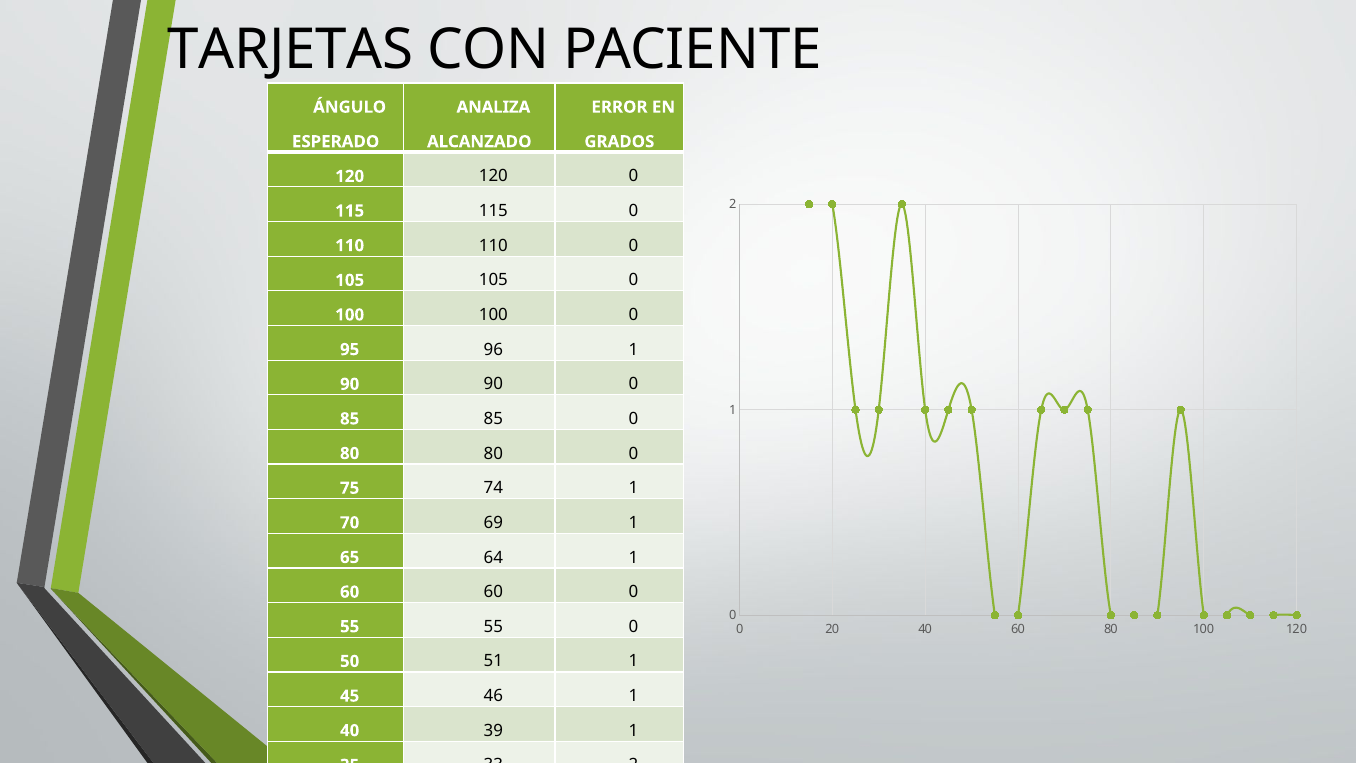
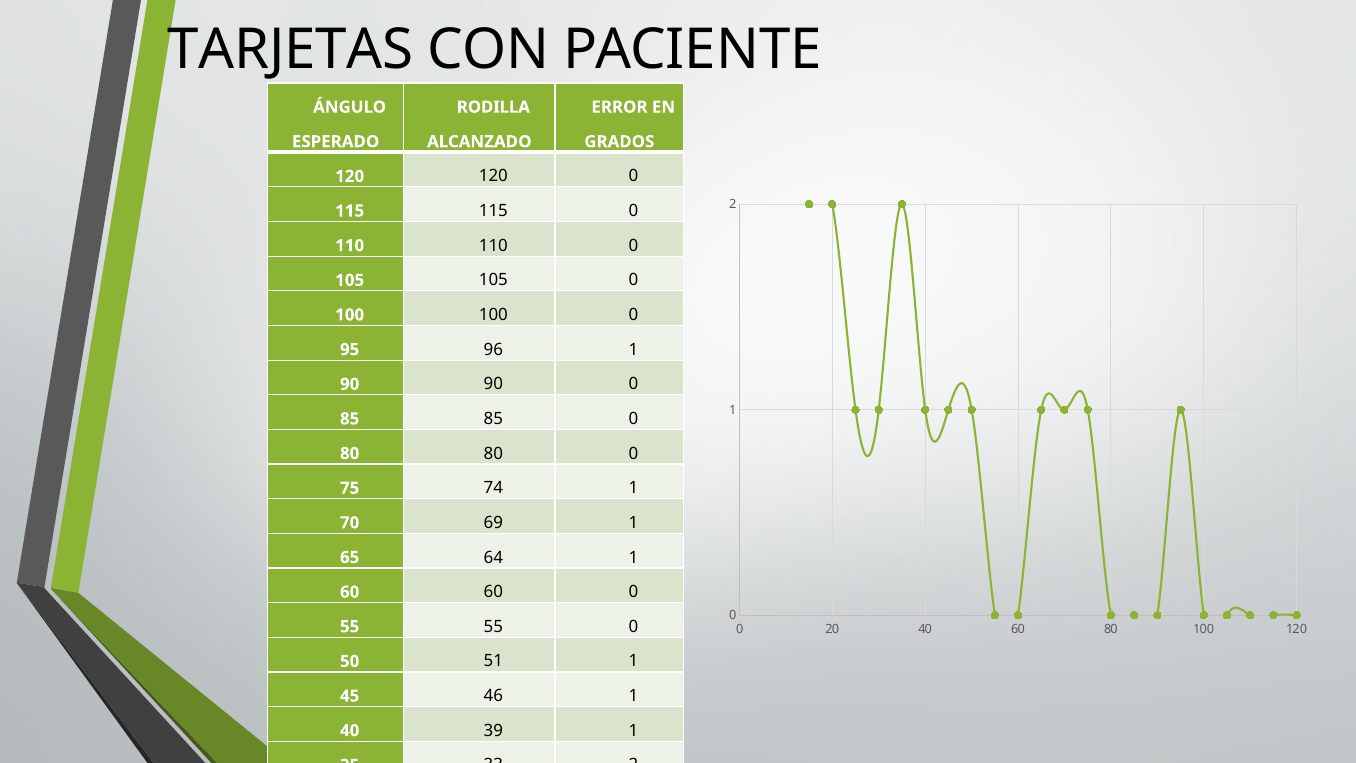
ANALIZA: ANALIZA -> RODILLA (493, 107)
